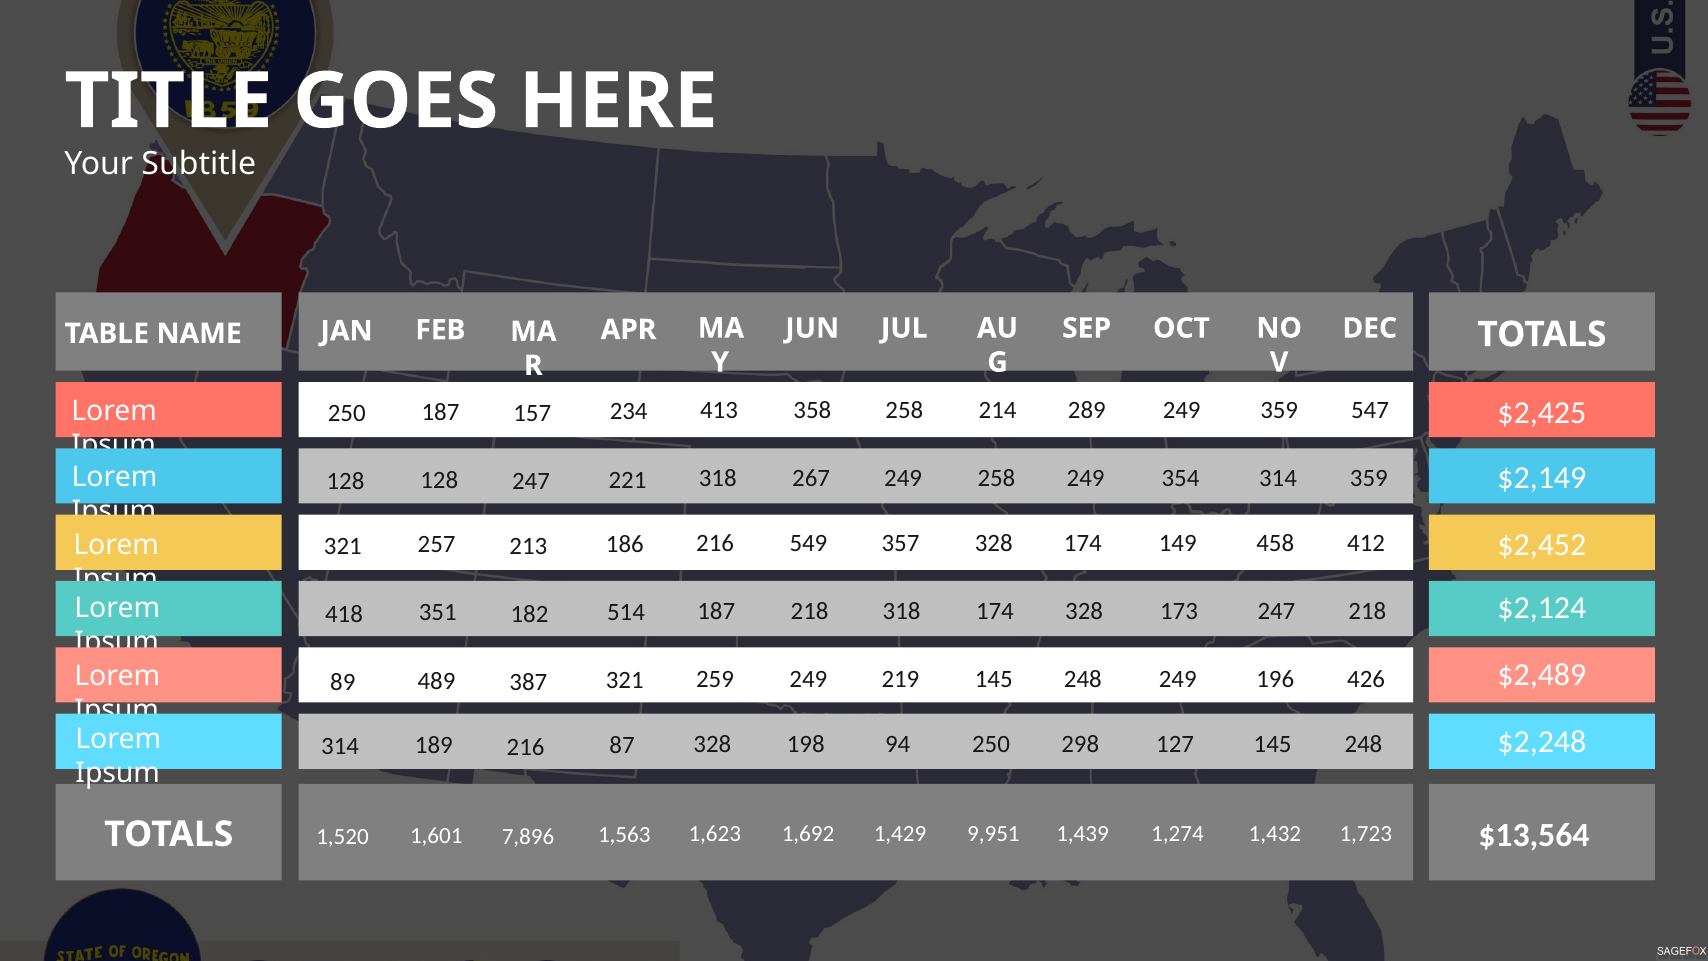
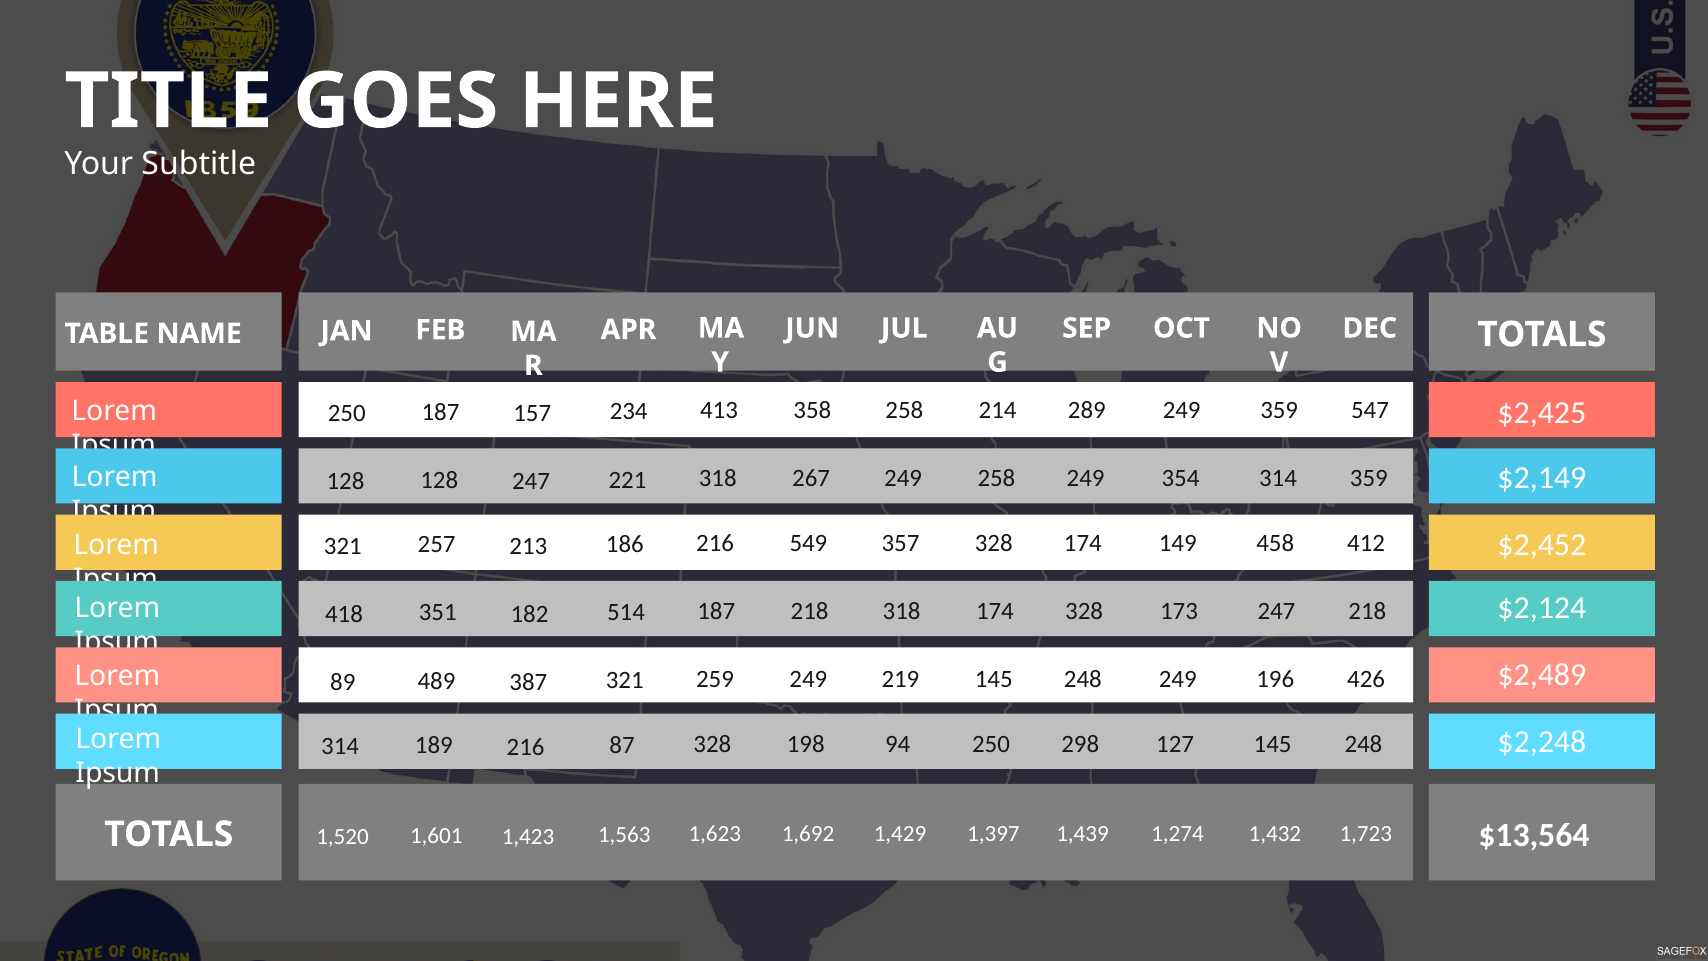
9,951: 9,951 -> 1,397 (993, 833)
7,896: 7,896 -> 1,423 (528, 837)
